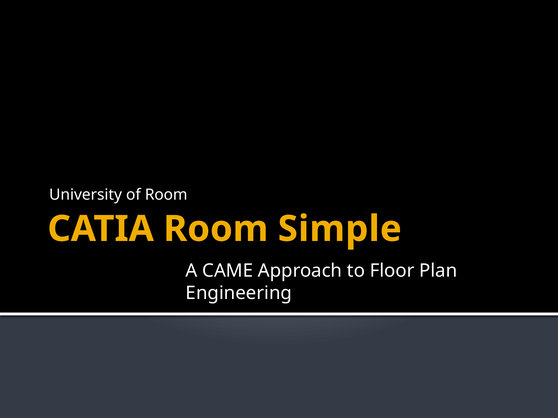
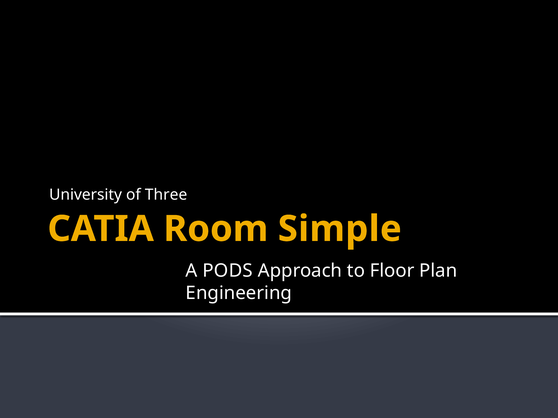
of Room: Room -> Three (166, 195)
CAME: CAME -> PODS (228, 271)
